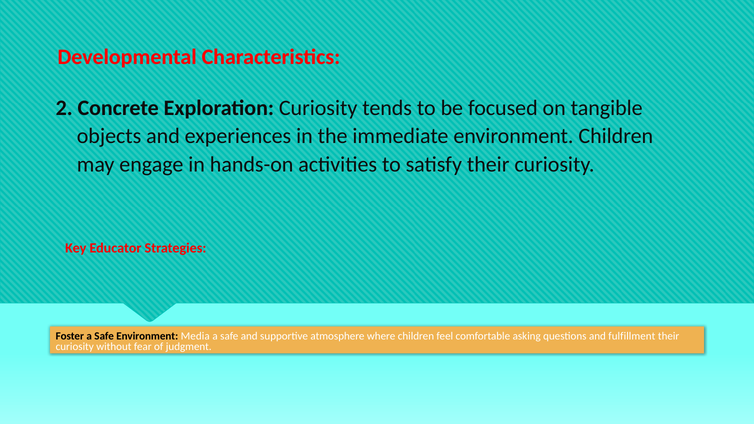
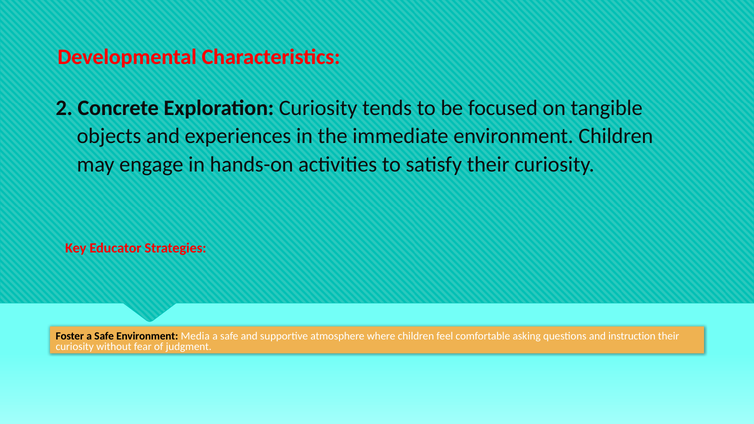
fulfillment: fulfillment -> instruction (632, 336)
